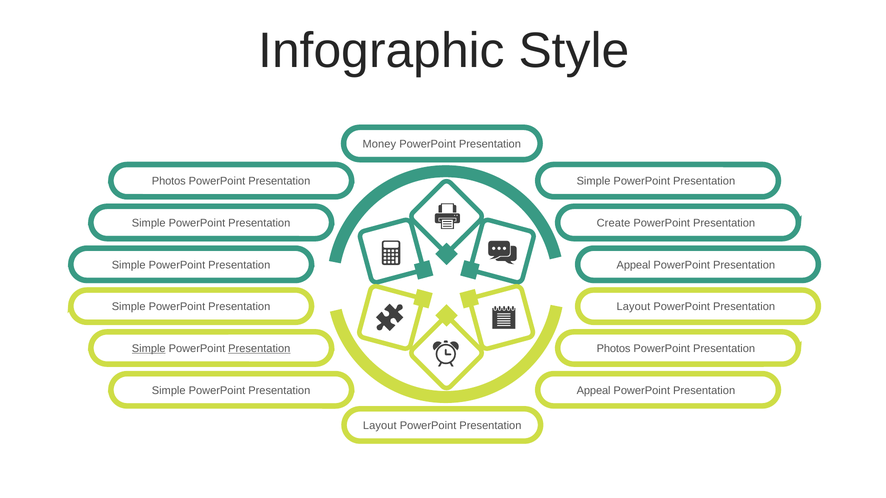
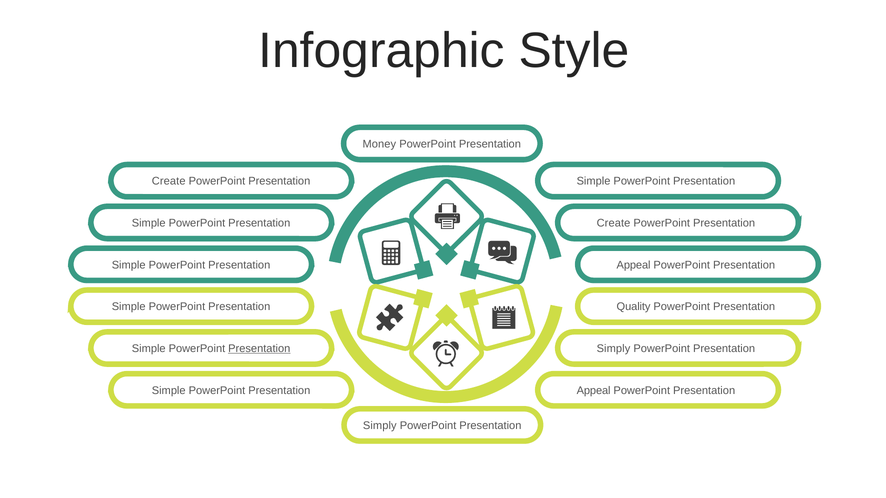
Photos: Photos -> Create (169, 181)
Layout: Layout -> Quality (634, 307)
Simple underline: present -> none (149, 349)
Photos: Photos -> Simply (613, 349)
Layout: Layout -> Simply (380, 426)
